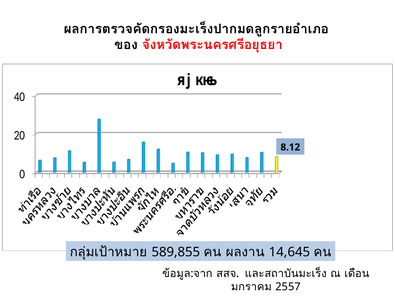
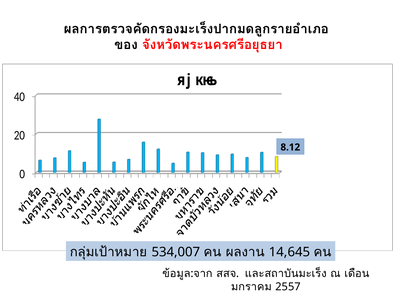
589,855: 589,855 -> 534,007 (176, 252)
